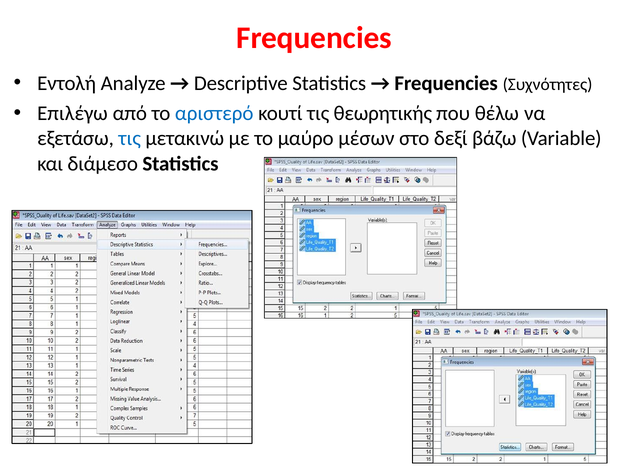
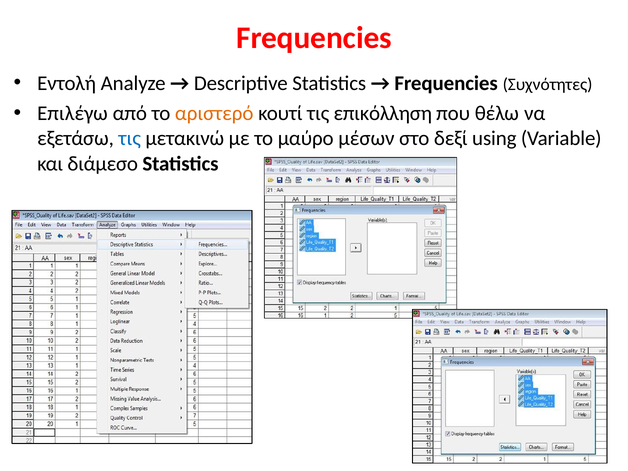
αριστερό colour: blue -> orange (214, 113)
θεωρητικής: θεωρητικής -> επικόλληση (383, 113)
βάζω: βάζω -> using (494, 138)
